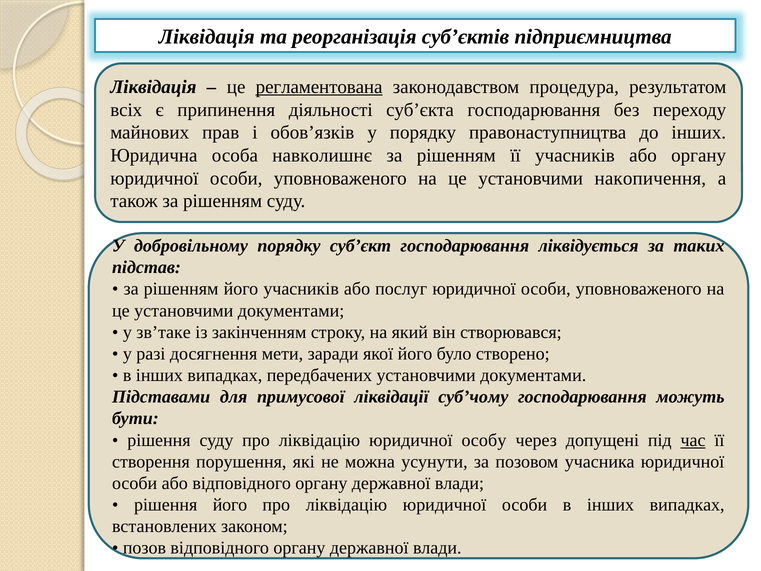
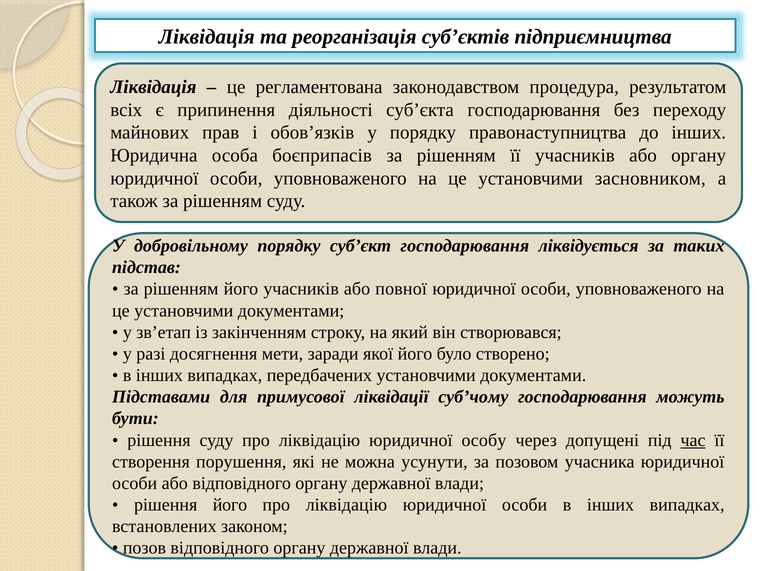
регламентована underline: present -> none (319, 87)
навколишнє: навколишнє -> боєприпасів (322, 155)
накопичення: накопичення -> засновником (650, 178)
послуг: послуг -> повної (401, 289)
зв’таке: зв’таке -> зв’етап (164, 332)
